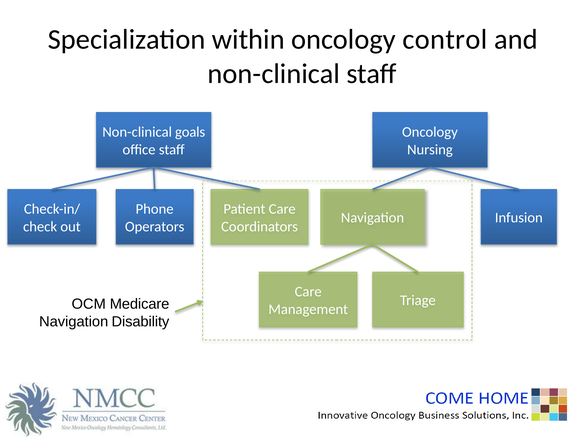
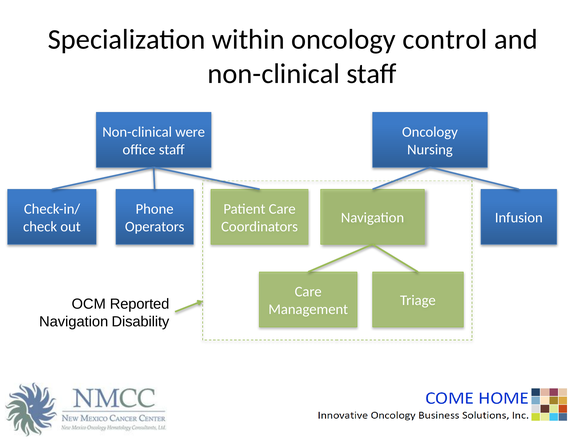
goals: goals -> were (190, 132)
Medicare: Medicare -> Reported (140, 304)
